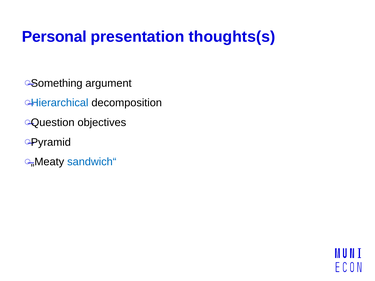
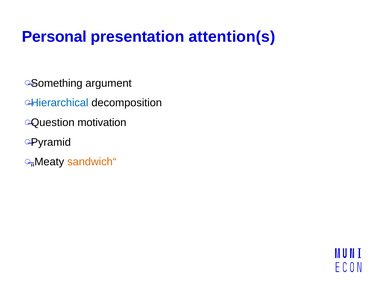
thoughts(s: thoughts(s -> attention(s (232, 37)
objectives: objectives -> motivation (102, 123)
sandwich“ colour: blue -> orange (92, 162)
